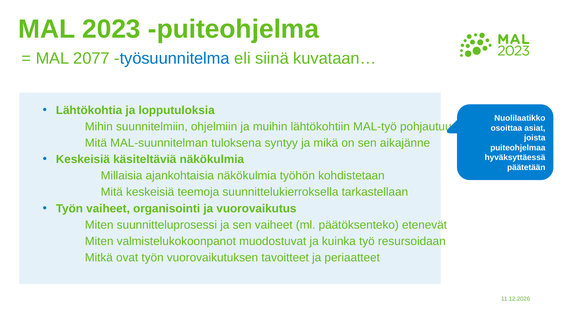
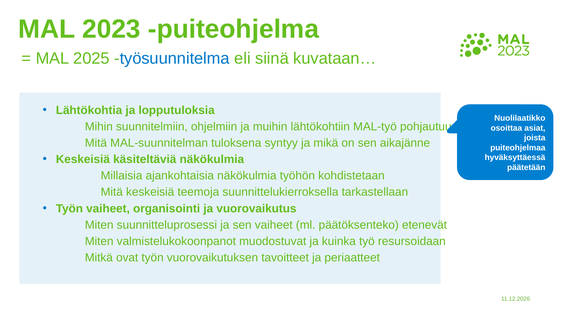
2077: 2077 -> 2025 (91, 59)
